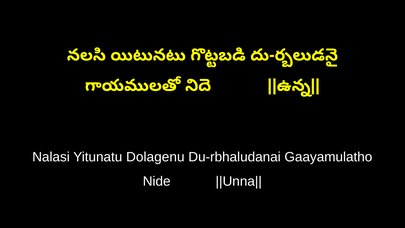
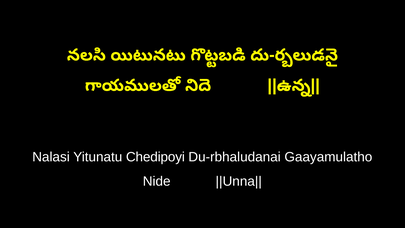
Dolagenu: Dolagenu -> Chedipoyi (155, 157)
